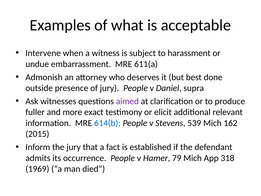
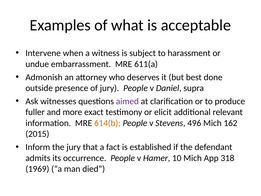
614(b colour: blue -> orange (107, 123)
539: 539 -> 496 (194, 123)
79: 79 -> 10 (177, 158)
